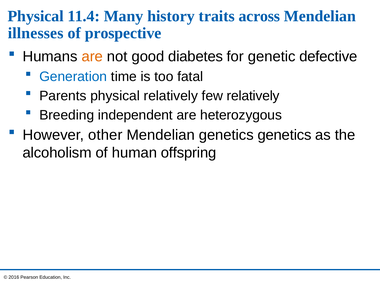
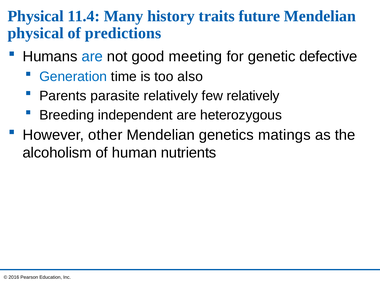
across: across -> future (259, 16)
illnesses: illnesses -> physical (36, 33)
prospective: prospective -> predictions (123, 33)
are colour: orange -> blue (92, 57)
diabetes: diabetes -> meeting (195, 57)
fatal: fatal -> also (190, 77)
Parents physical: physical -> parasite (115, 96)
genetics genetics: genetics -> matings (284, 135)
offspring: offspring -> nutrients (189, 153)
